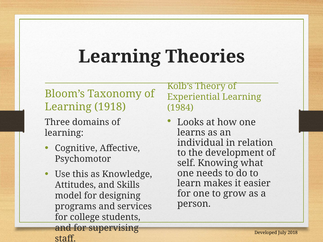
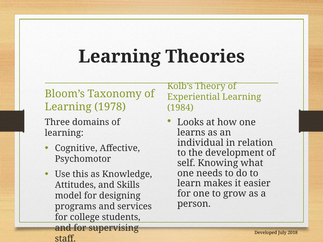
1918: 1918 -> 1978 (110, 107)
